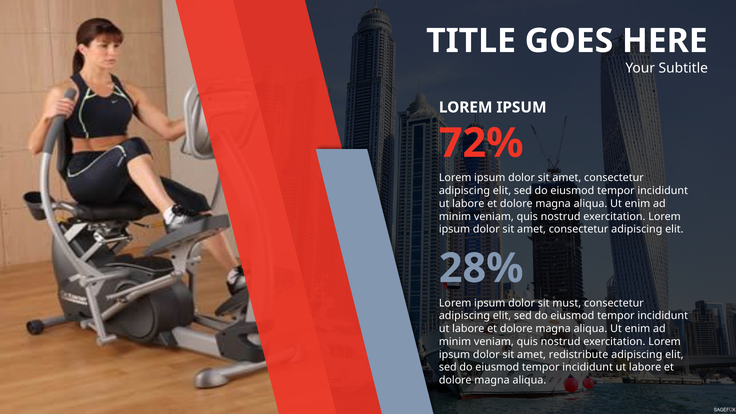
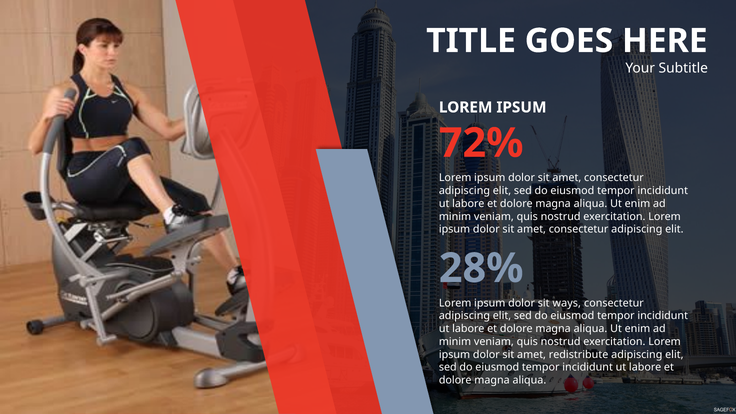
must: must -> ways (567, 303)
